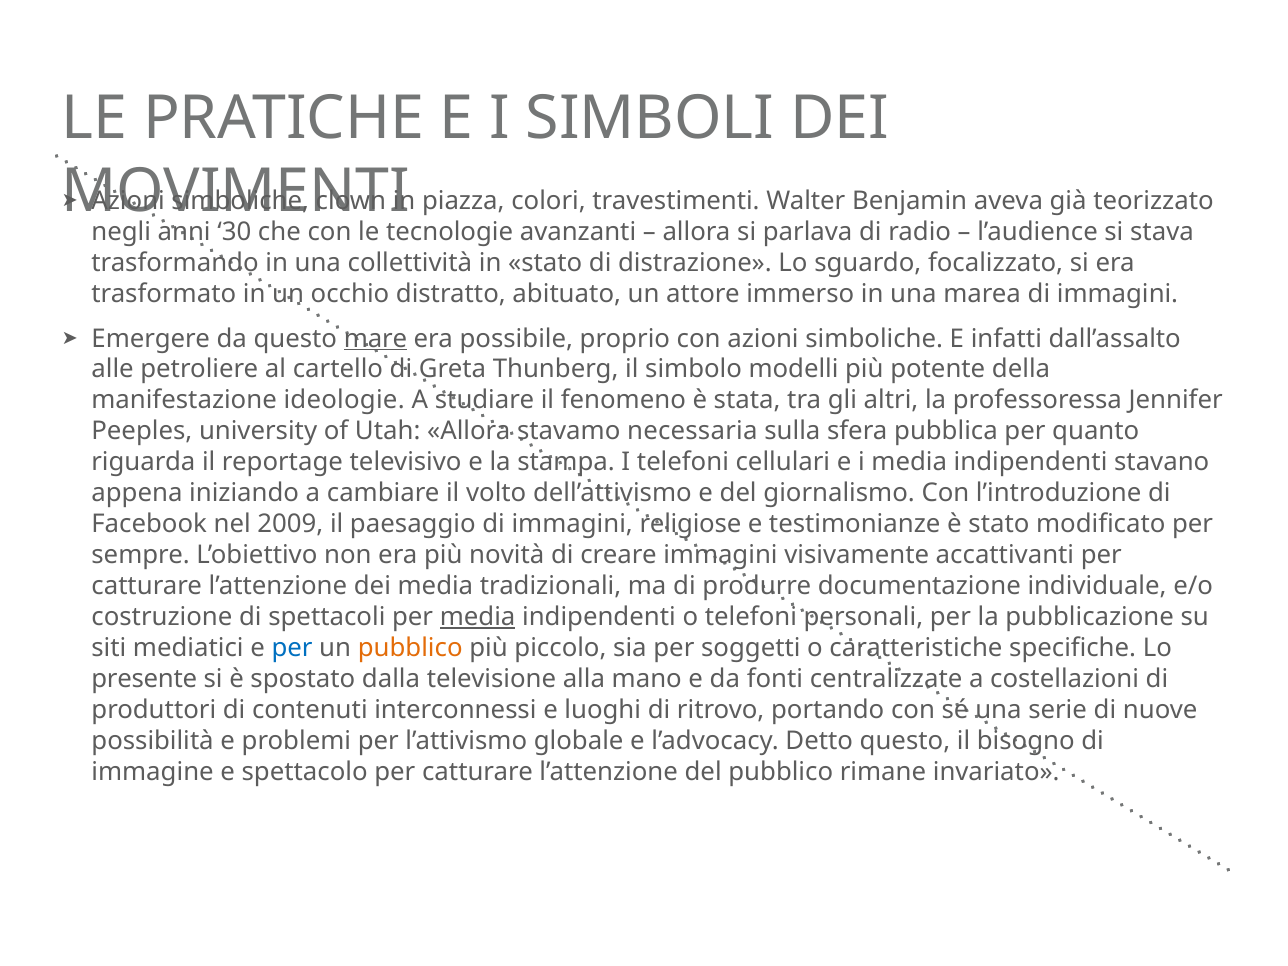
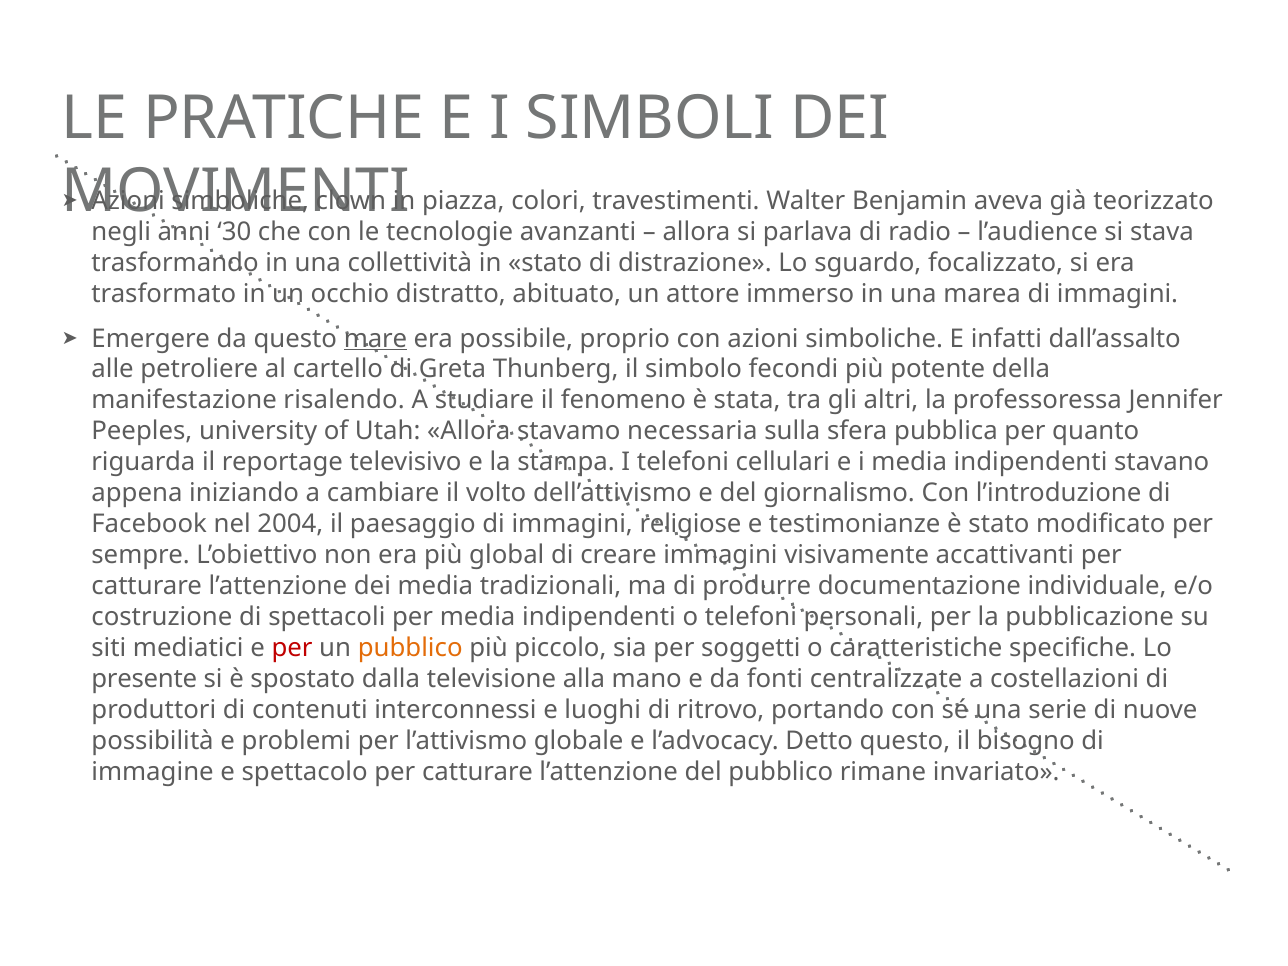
modelli: modelli -> fecondi (793, 369)
ideologie: ideologie -> risalendo (344, 400)
2009: 2009 -> 2004 (290, 524)
novità: novità -> global (507, 555)
media underline: present -> none (478, 617)
per colour: blue -> red (292, 648)
